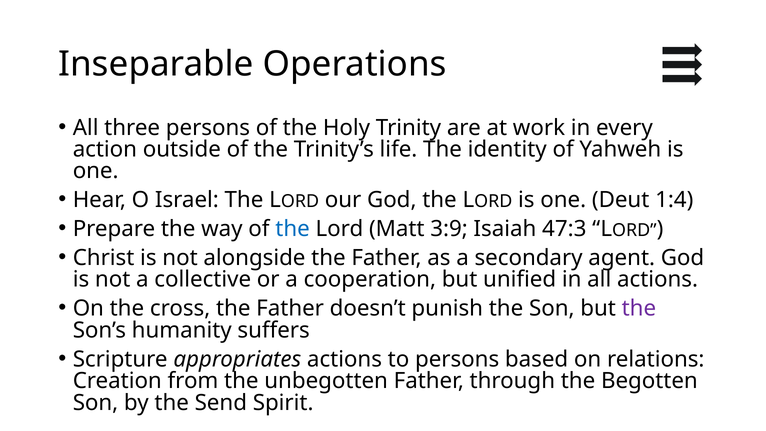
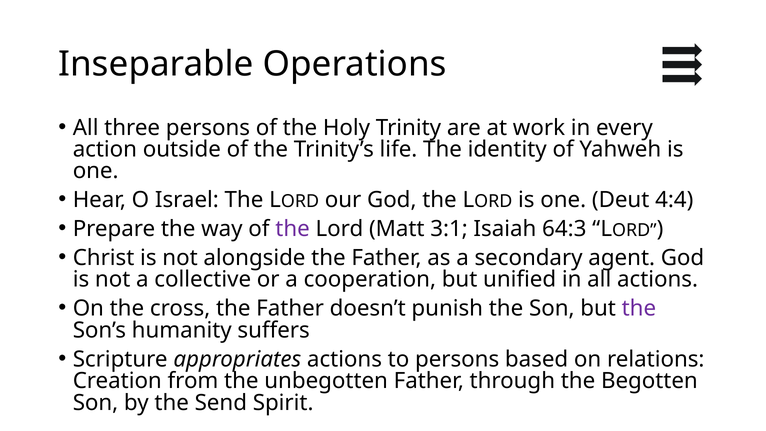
1:4: 1:4 -> 4:4 (674, 200)
the colour: blue -> purple (293, 229)
3:9: 3:9 -> 3:1 (449, 229)
47:3: 47:3 -> 64:3 (564, 229)
